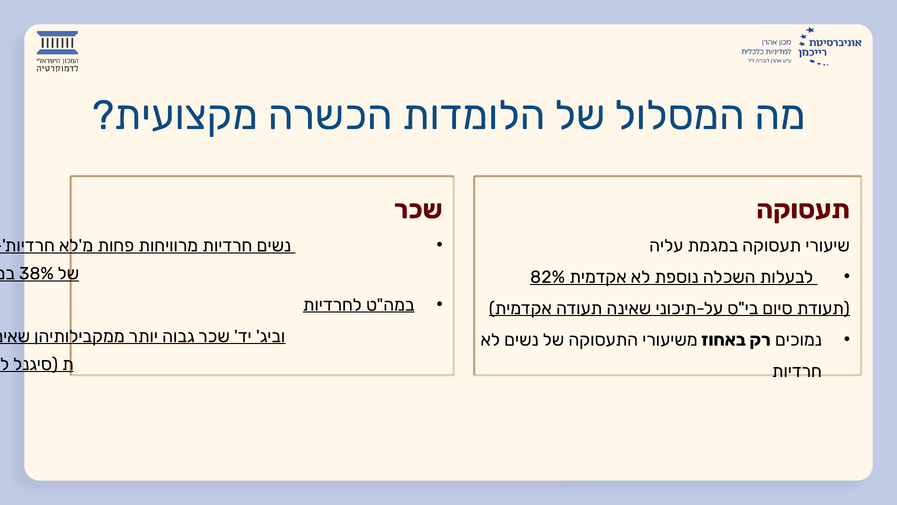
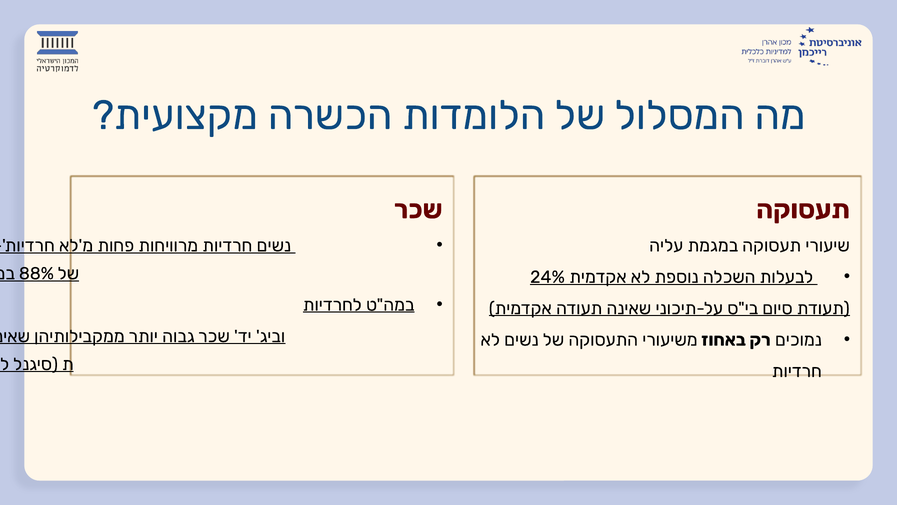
38%: 38% -> 88% (36, 273)
82%: 82% -> 24% (548, 277)
